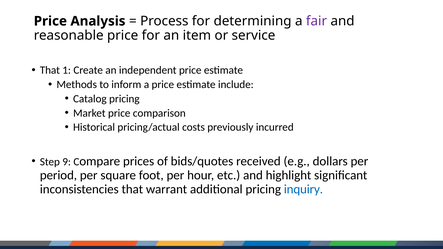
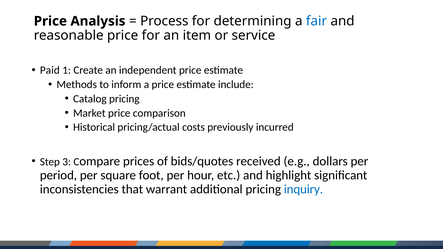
fair colour: purple -> blue (317, 21)
That: That -> Paid (50, 70)
9: 9 -> 3 (67, 162)
